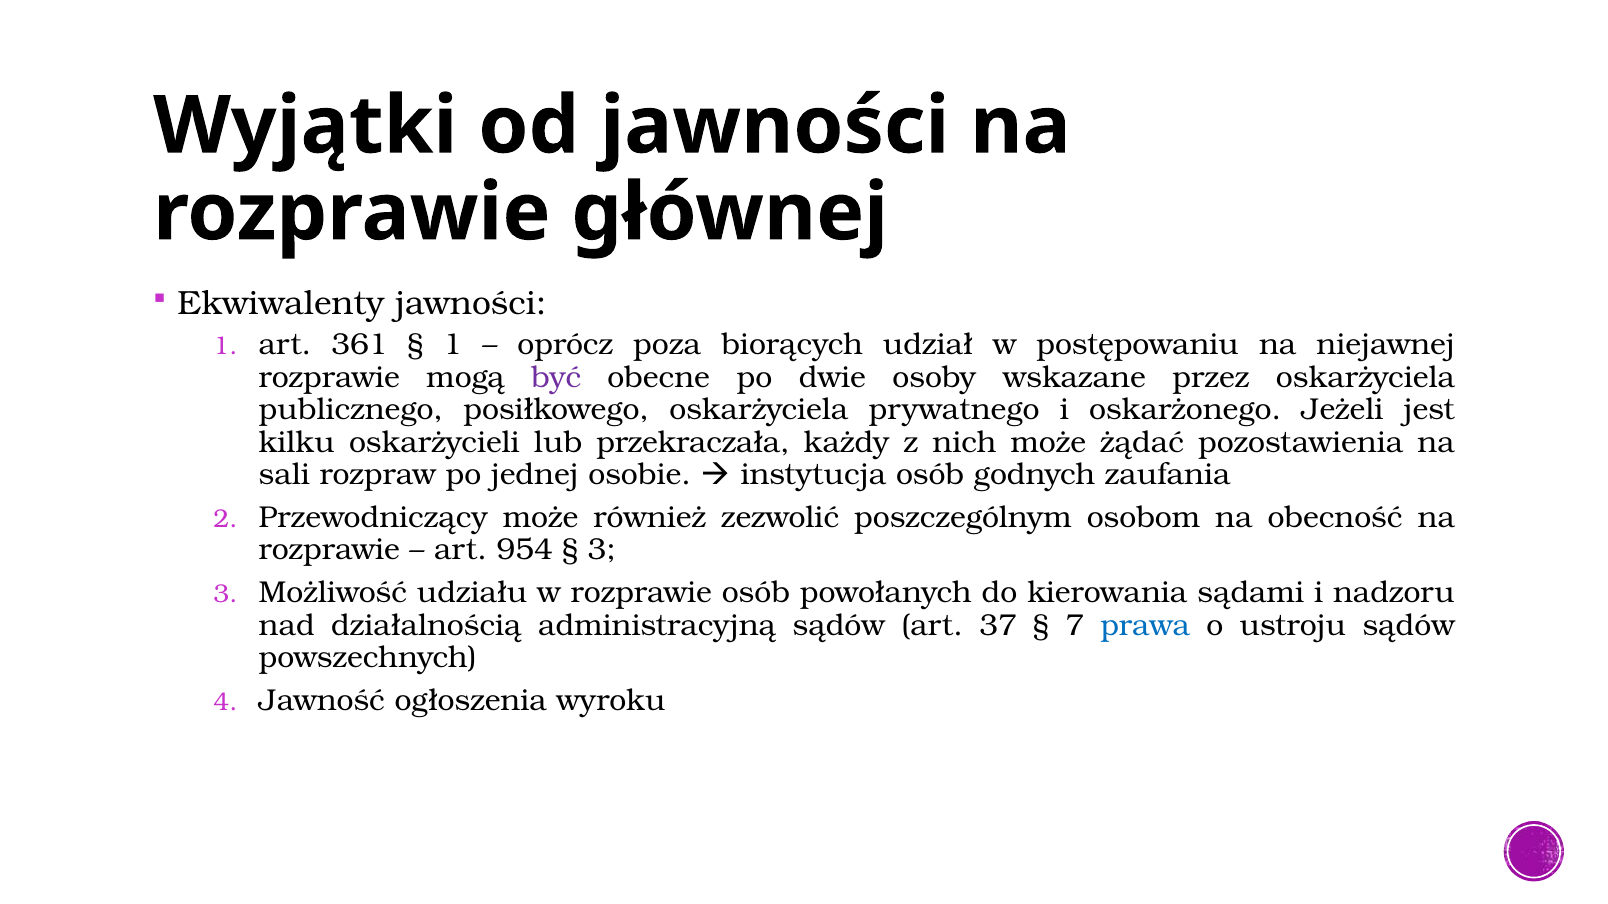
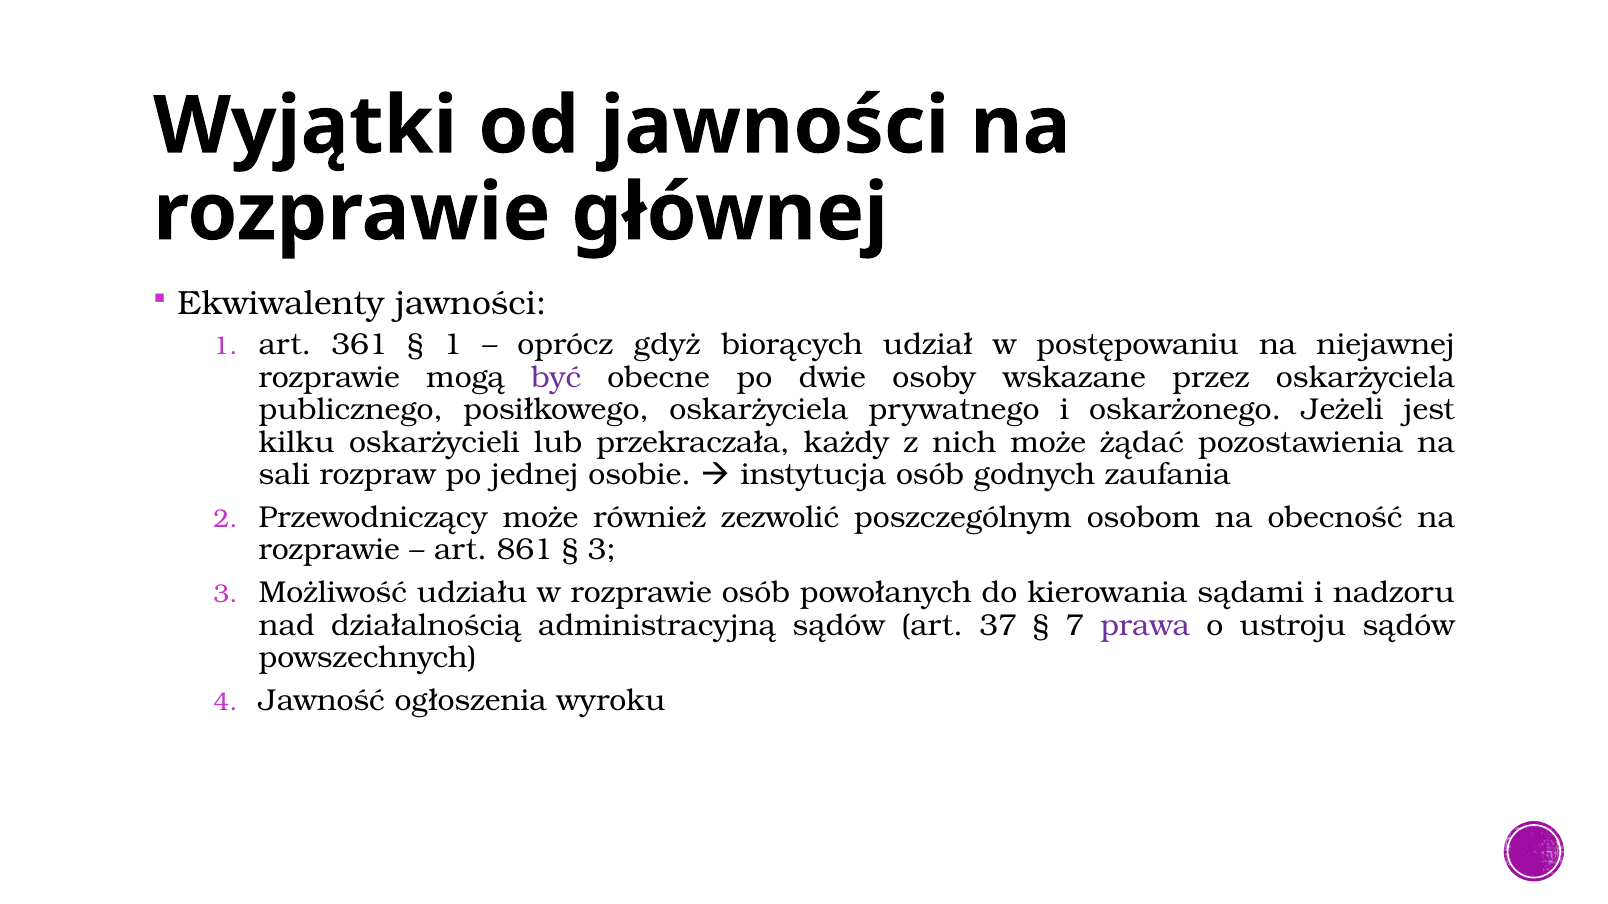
poza: poza -> gdyż (667, 345)
954: 954 -> 861 (525, 550)
prawa colour: blue -> purple (1145, 626)
